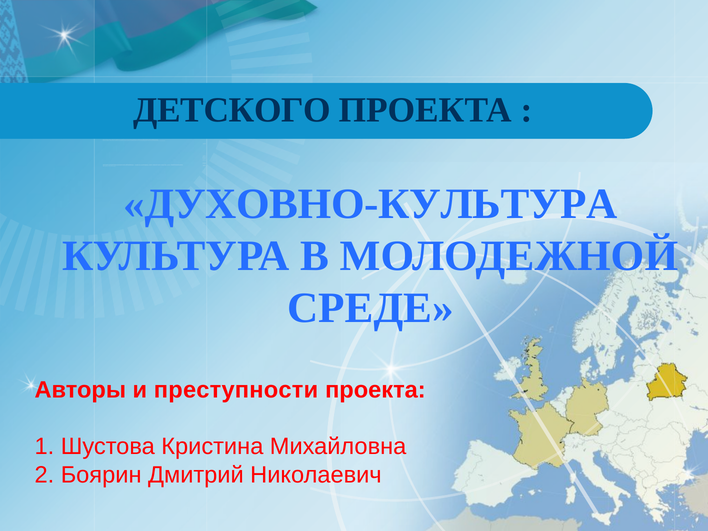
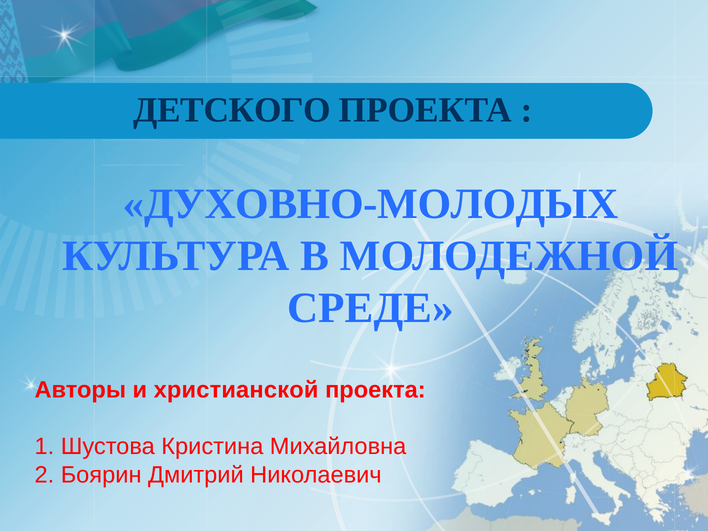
ДУХОВНО-КУЛЬТУРА: ДУХОВНО-КУЛЬТУРА -> ДУХОВНО-МОЛОДЫХ (371, 204)
преступности: преступности -> христианской (236, 390)
